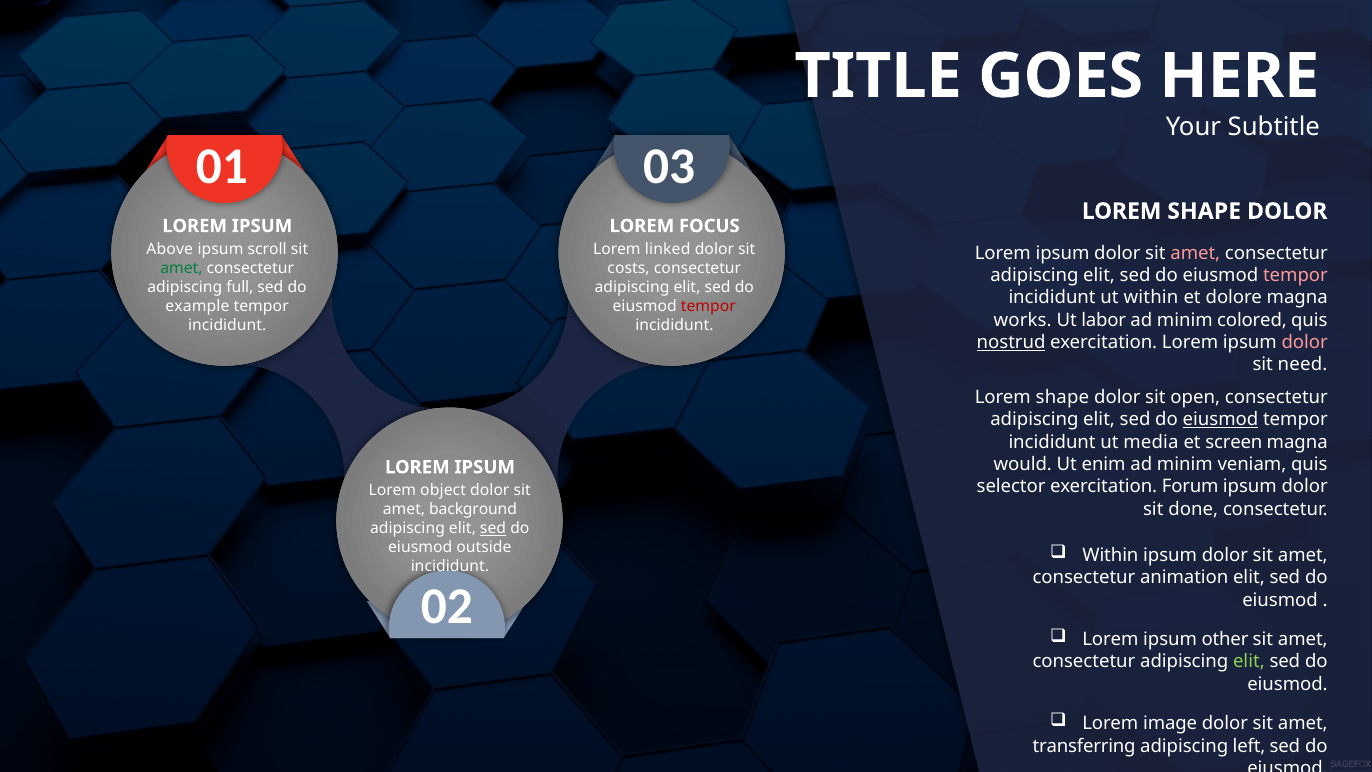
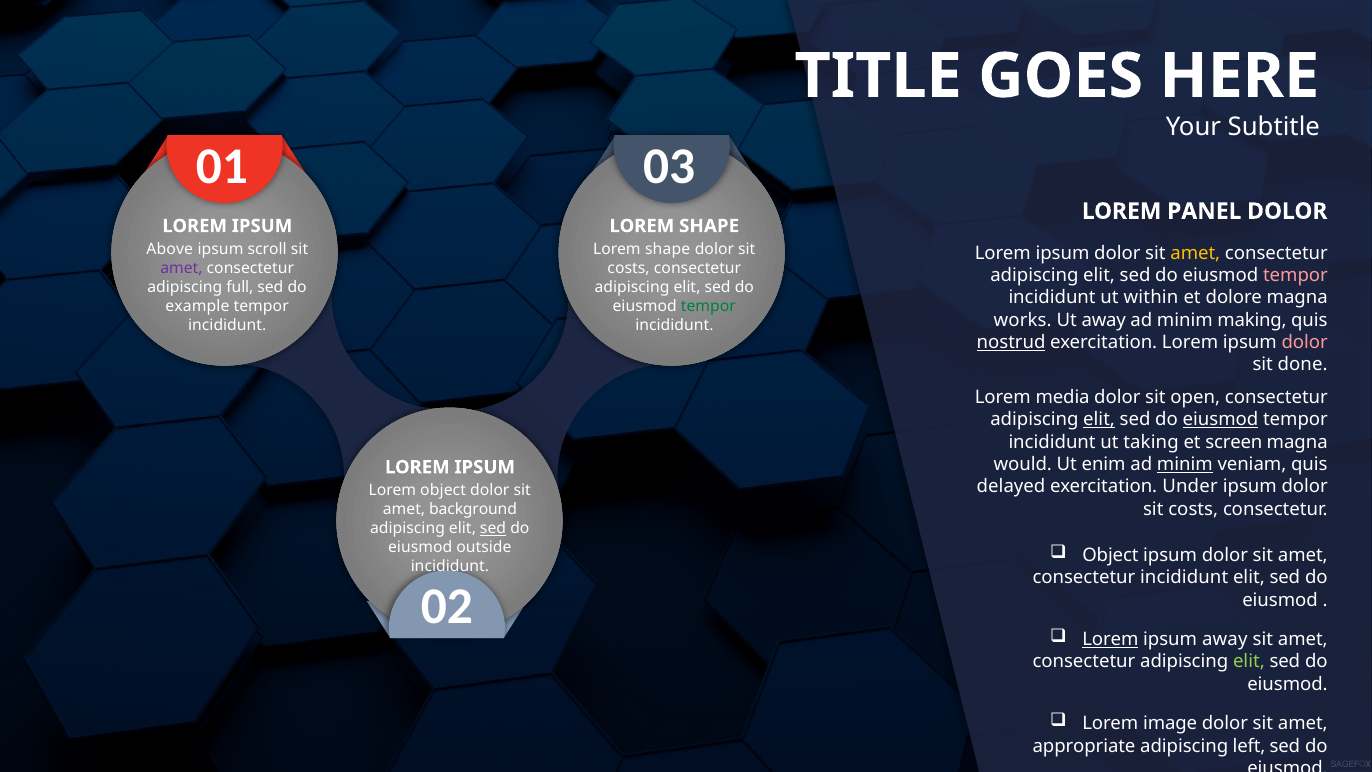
SHAPE: SHAPE -> PANEL (1204, 211)
FOCUS: FOCUS -> SHAPE (709, 226)
linked: linked -> shape (668, 249)
amet colour: pink -> yellow (1195, 253)
amet colour: green -> purple (181, 268)
tempor colour: red -> green (708, 306)
Ut labor: labor -> away (1104, 320)
colored: colored -> making (1252, 320)
need: need -> done (1303, 365)
shape: shape -> media (1063, 397)
elit underline: none -> present (1099, 419)
media: media -> taking (1151, 442)
minim underline: none -> present (1185, 464)
selector: selector -> delayed (1011, 486)
Forum: Forum -> Under (1190, 486)
done: done -> costs (1193, 509)
Within: Within -> Object (1110, 555)
consectetur animation: animation -> incididunt (1184, 577)
Lorem underline: none -> present (1110, 639)
ipsum other: other -> away (1225, 639)
transferring: transferring -> appropriate (1084, 746)
